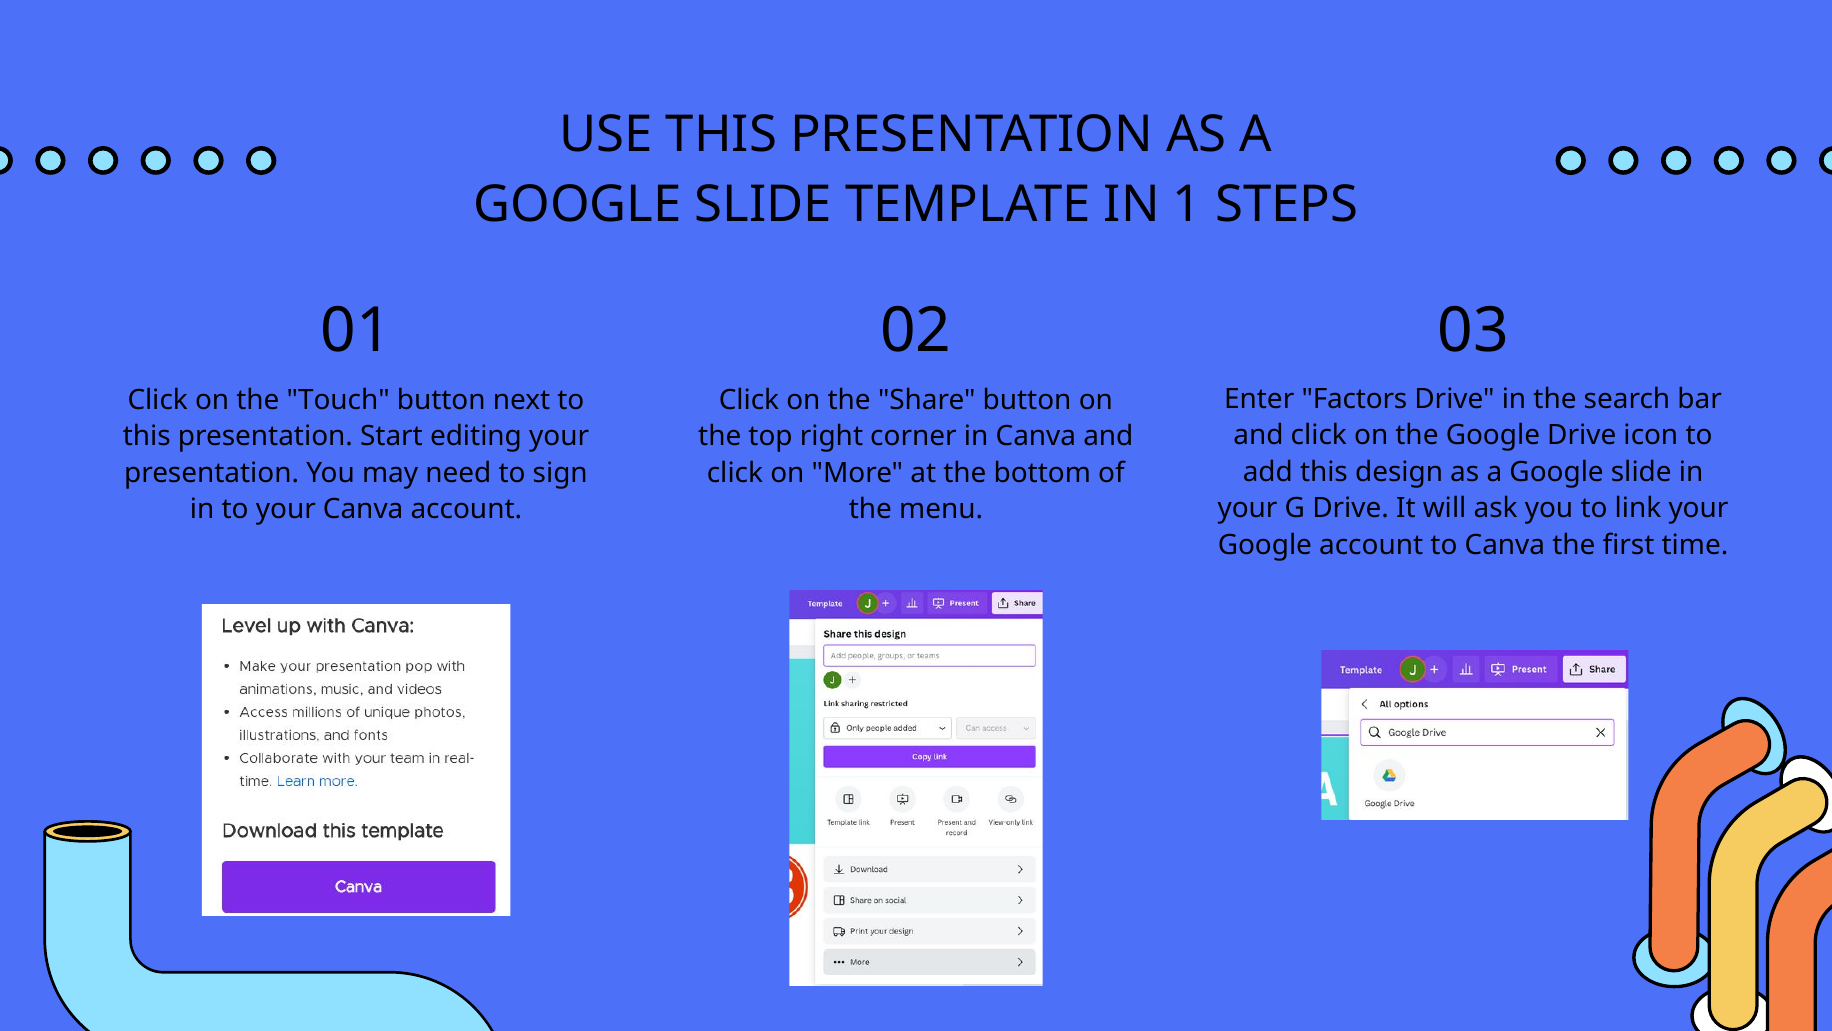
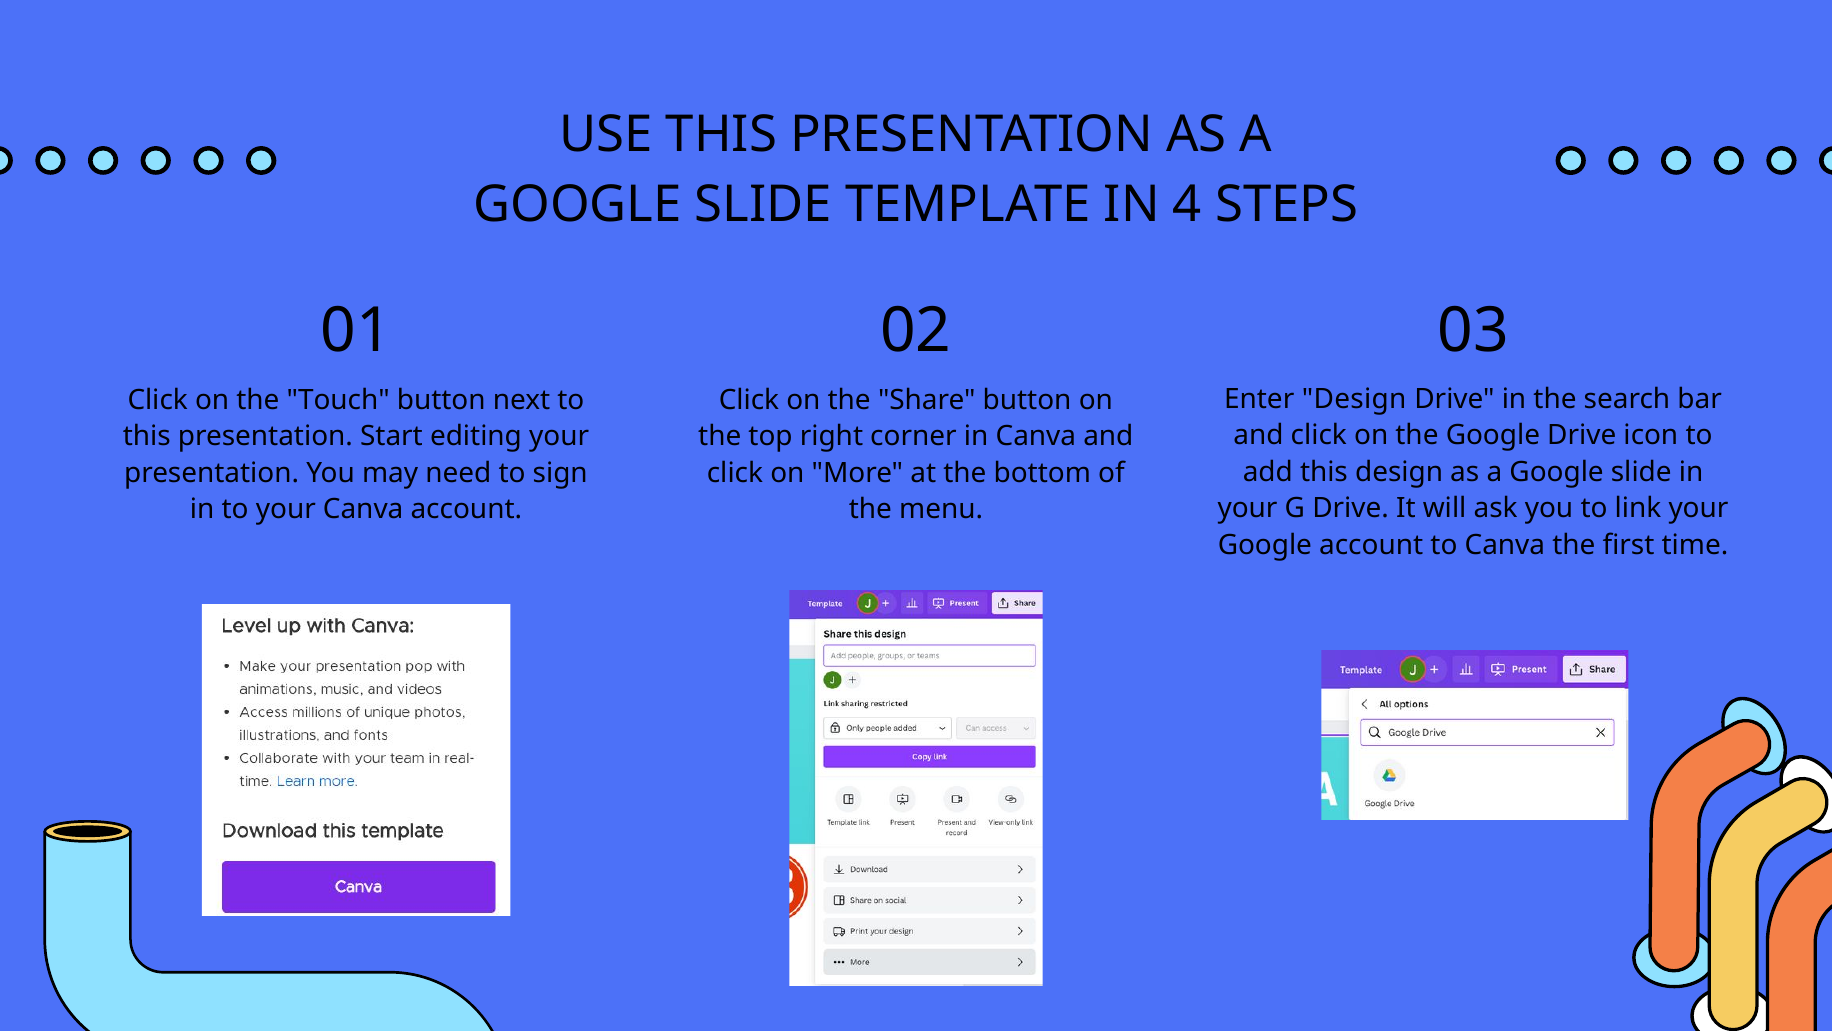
1: 1 -> 4 (1187, 204)
Enter Factors: Factors -> Design (1354, 399)
